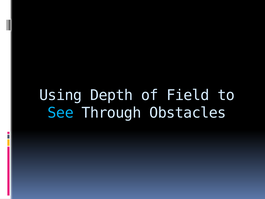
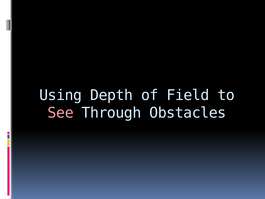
See colour: light blue -> pink (61, 113)
